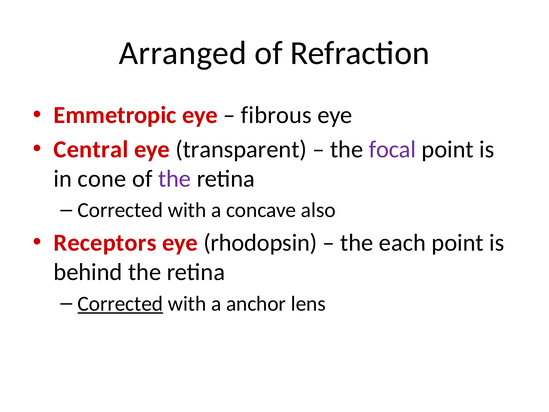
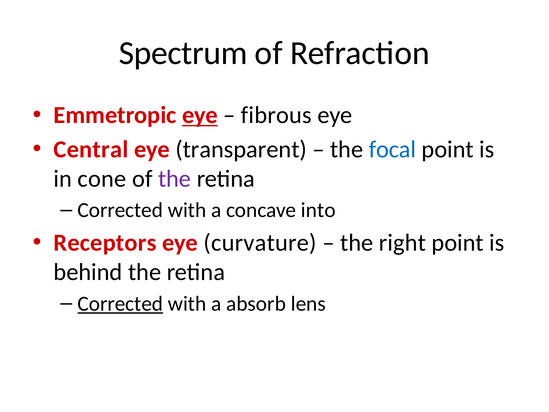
Arranged: Arranged -> Spectrum (183, 53)
eye underline: none -> present (200, 115)
focal colour: purple -> blue (392, 149)
also: also -> into (318, 210)
rhodopsin: rhodopsin -> curvature (260, 243)
each: each -> right (402, 243)
anchor: anchor -> absorb (256, 304)
